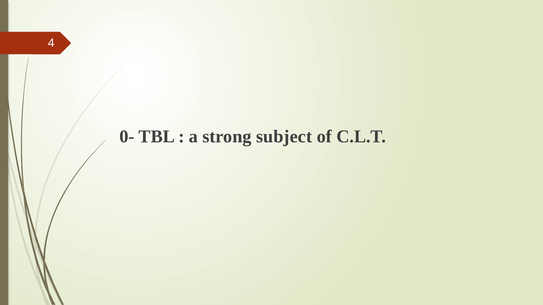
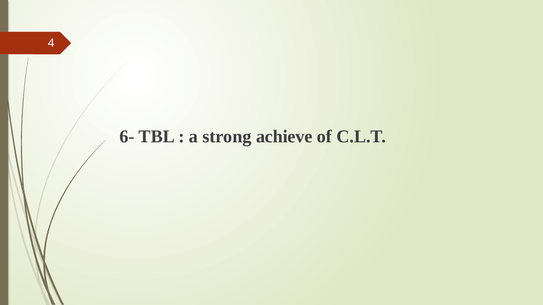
0-: 0- -> 6- (127, 137)
subject: subject -> achieve (284, 137)
